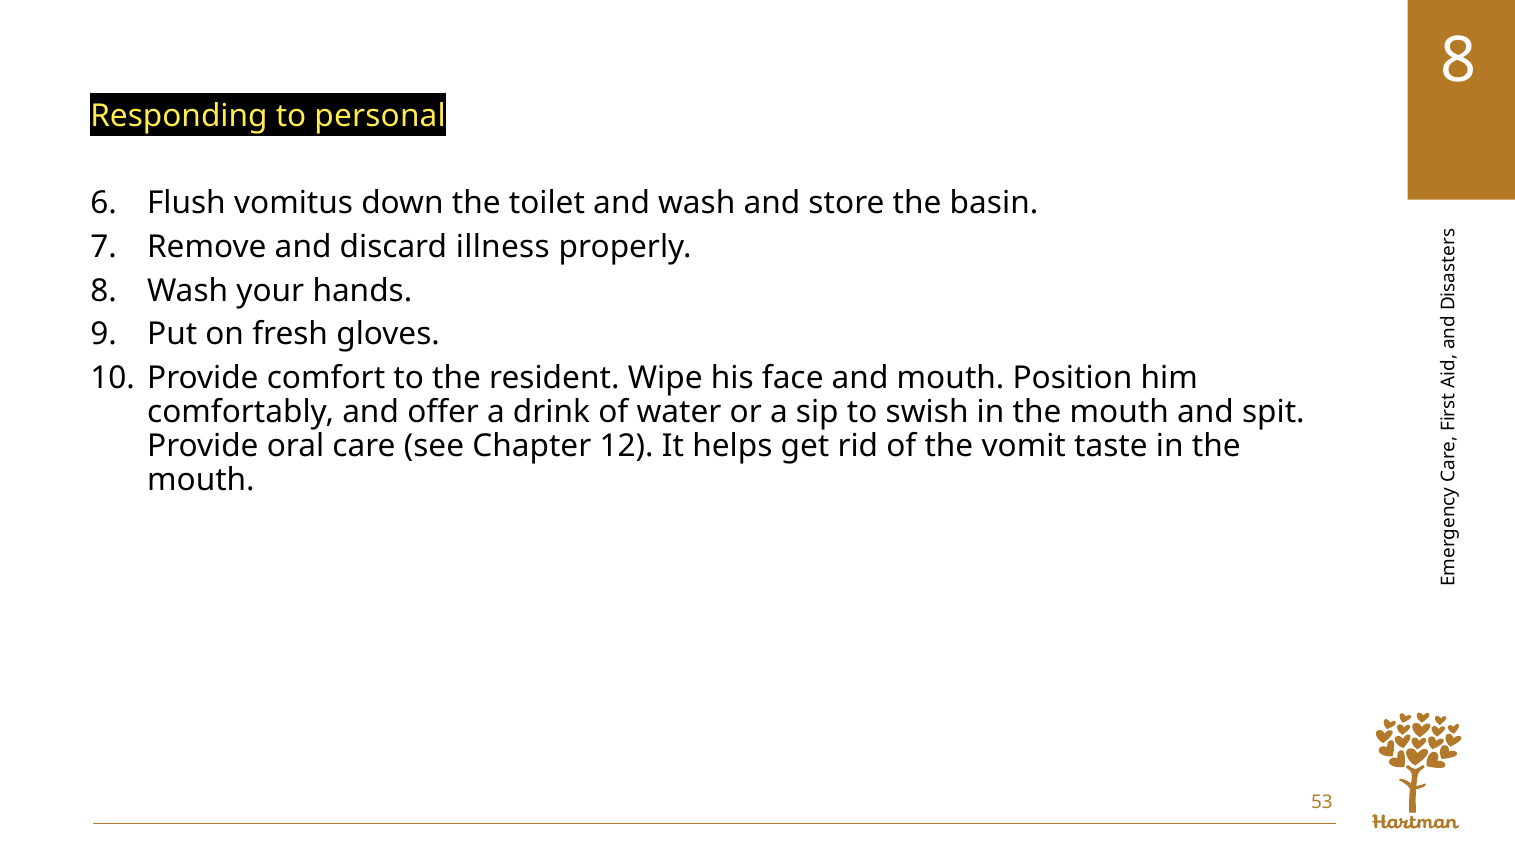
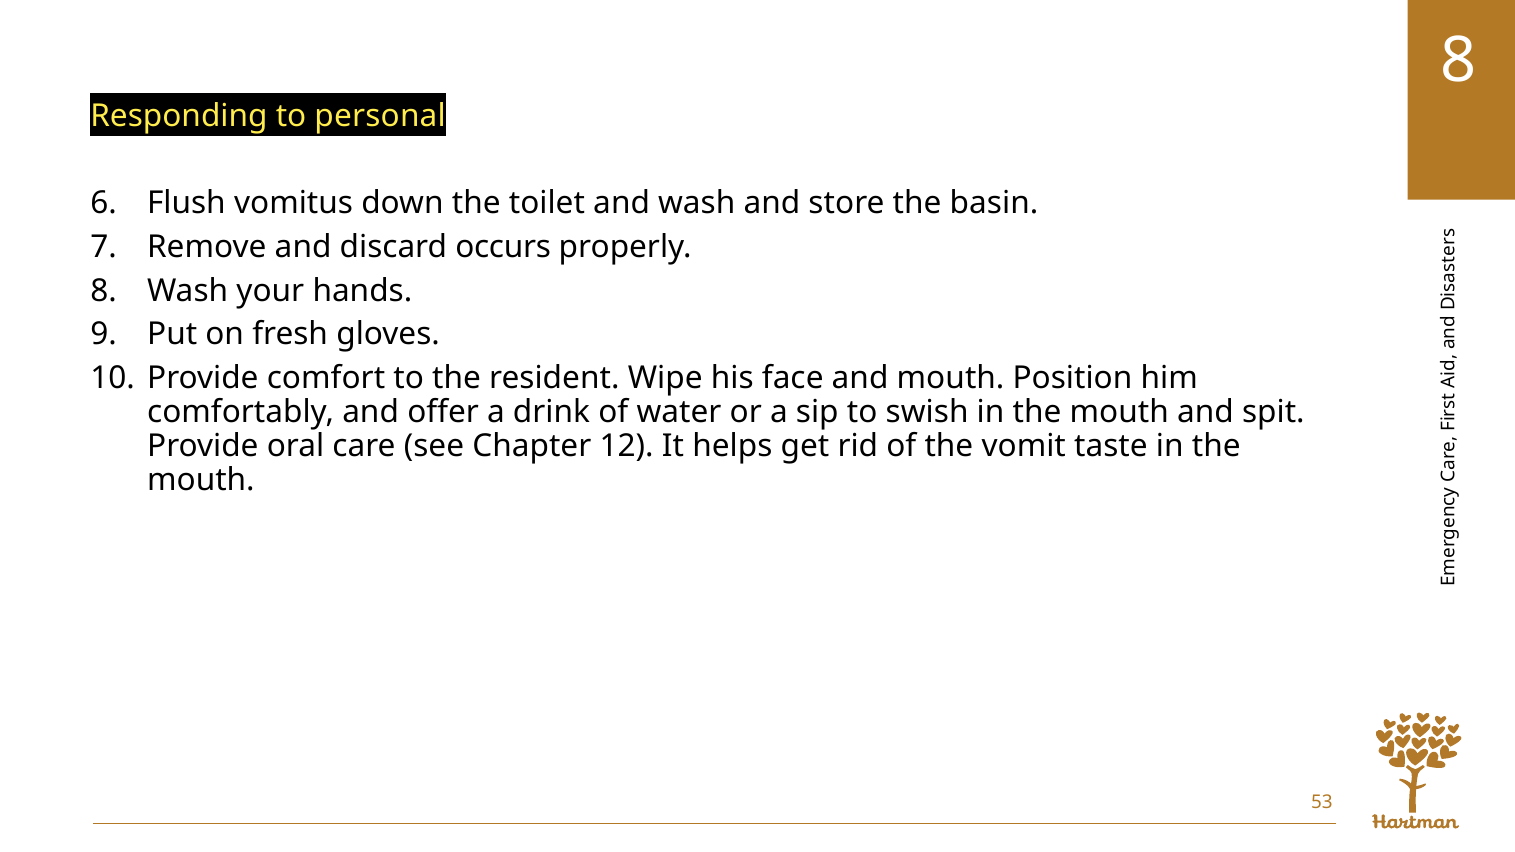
illness: illness -> occurs (503, 247)
